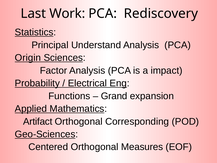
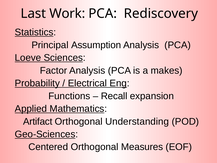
Understand: Understand -> Assumption (96, 45)
Origin: Origin -> Loeve (28, 58)
impact: impact -> makes (167, 70)
Grand: Grand -> Recall (114, 96)
Corresponding: Corresponding -> Understanding (137, 121)
